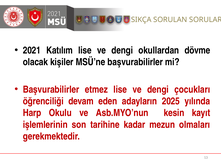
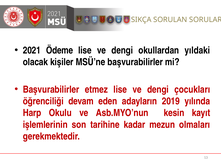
Katılım: Katılım -> Ödeme (60, 51)
dövme: dövme -> yıldaki (197, 51)
2025: 2025 -> 2019 (171, 102)
